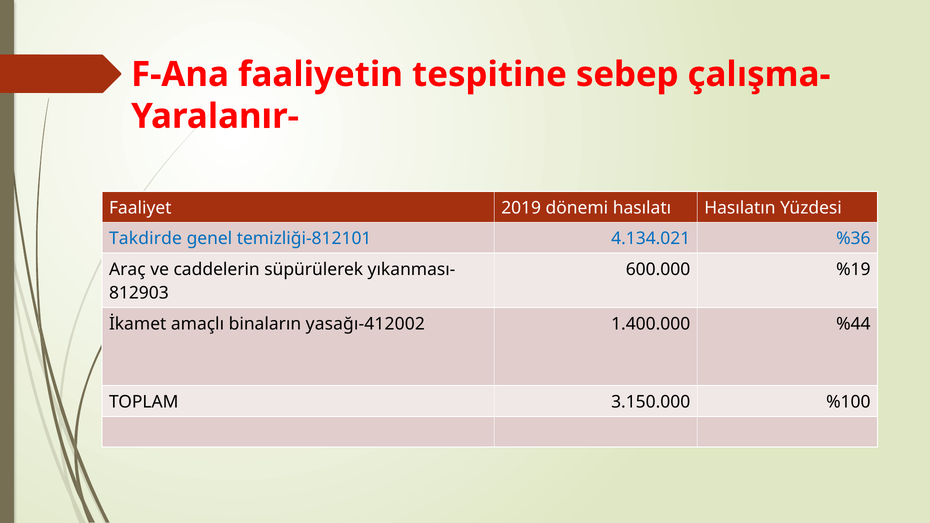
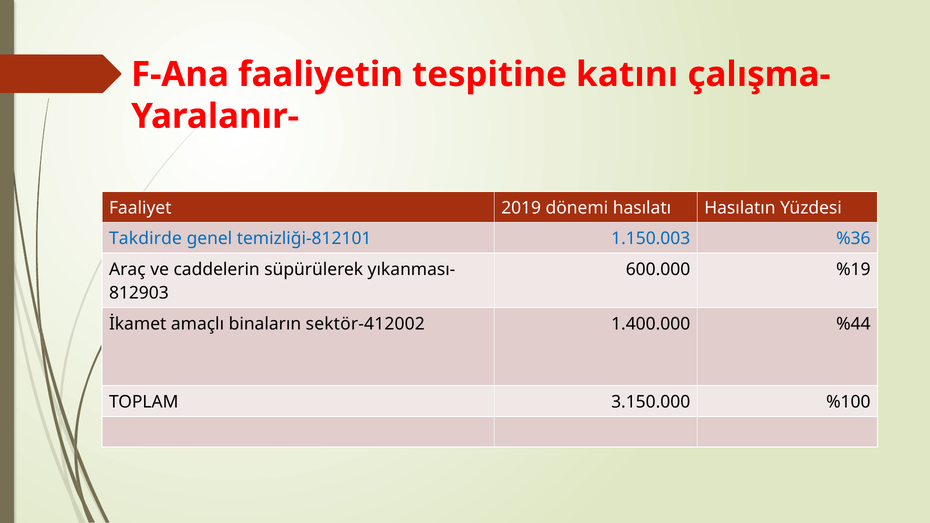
sebep: sebep -> katını (627, 74)
4.134.021: 4.134.021 -> 1.150.003 (651, 239)
yasağı-412002: yasağı-412002 -> sektör-412002 (365, 324)
